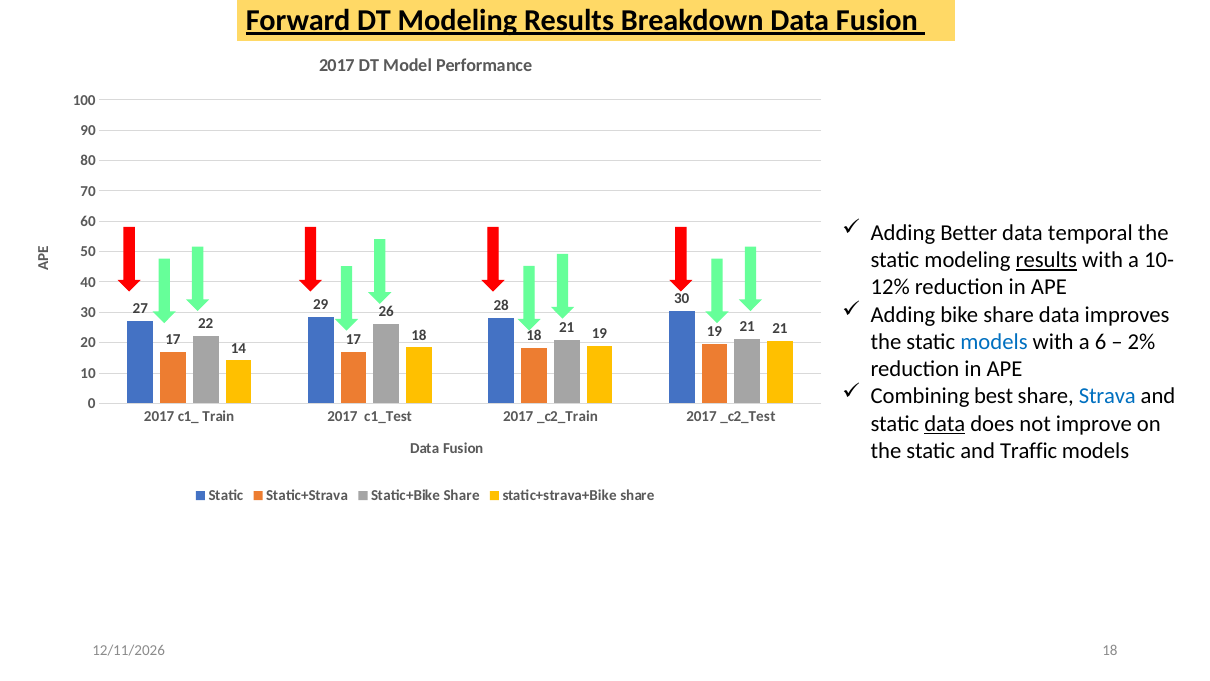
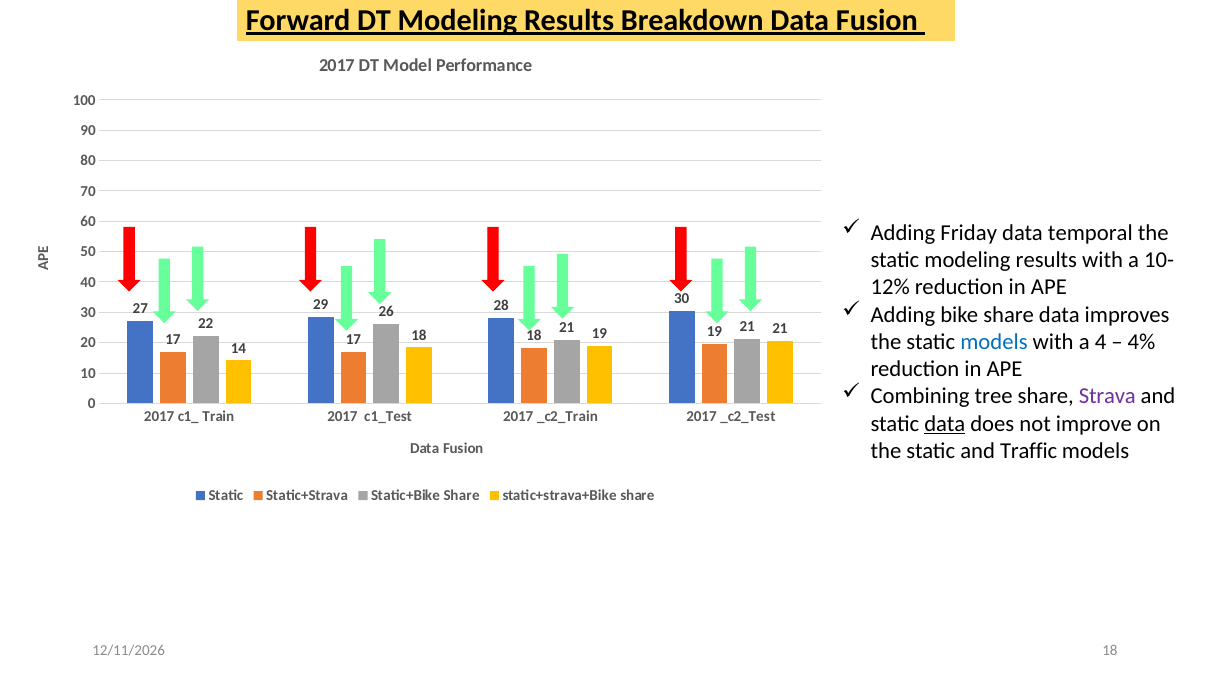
Better: Better -> Friday (969, 233)
results underline: present -> none (1046, 260)
6: 6 -> 4 (1101, 342)
2%: 2% -> 4% (1142, 342)
best: best -> tree (994, 396)
Strava colour: blue -> purple (1107, 396)
